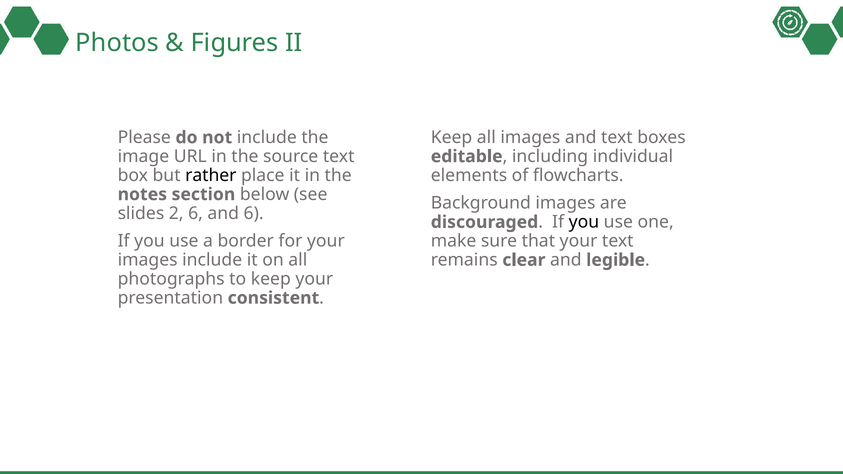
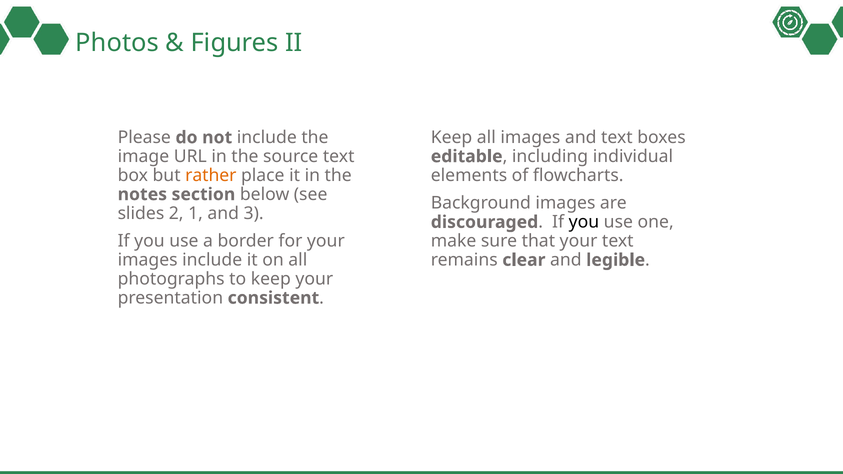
rather colour: black -> orange (211, 175)
2 6: 6 -> 1 (196, 213)
and 6: 6 -> 3 (254, 213)
